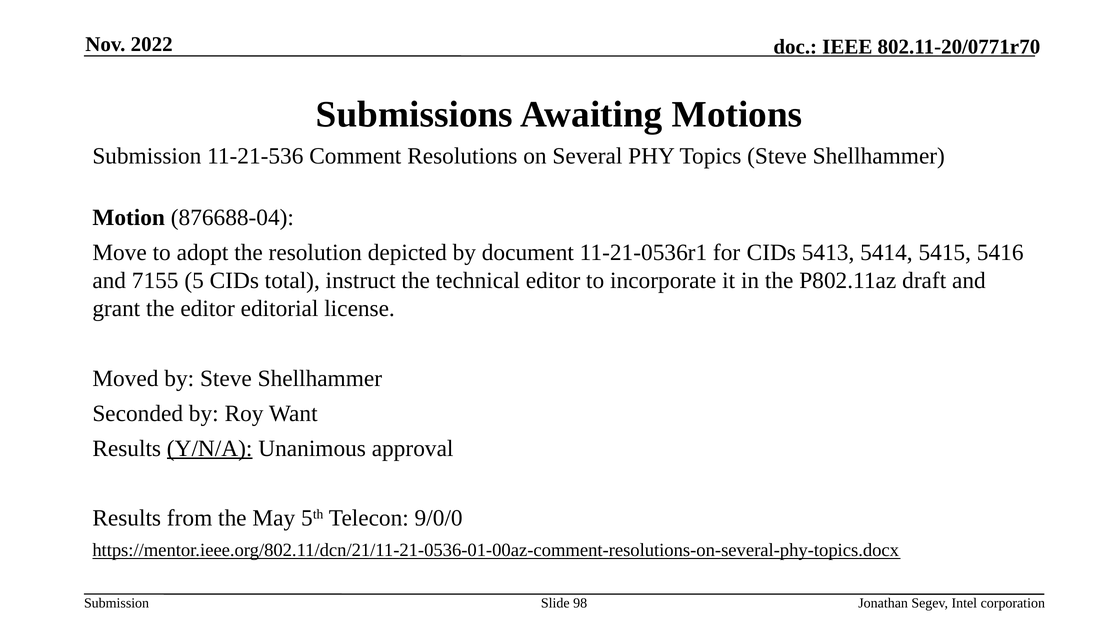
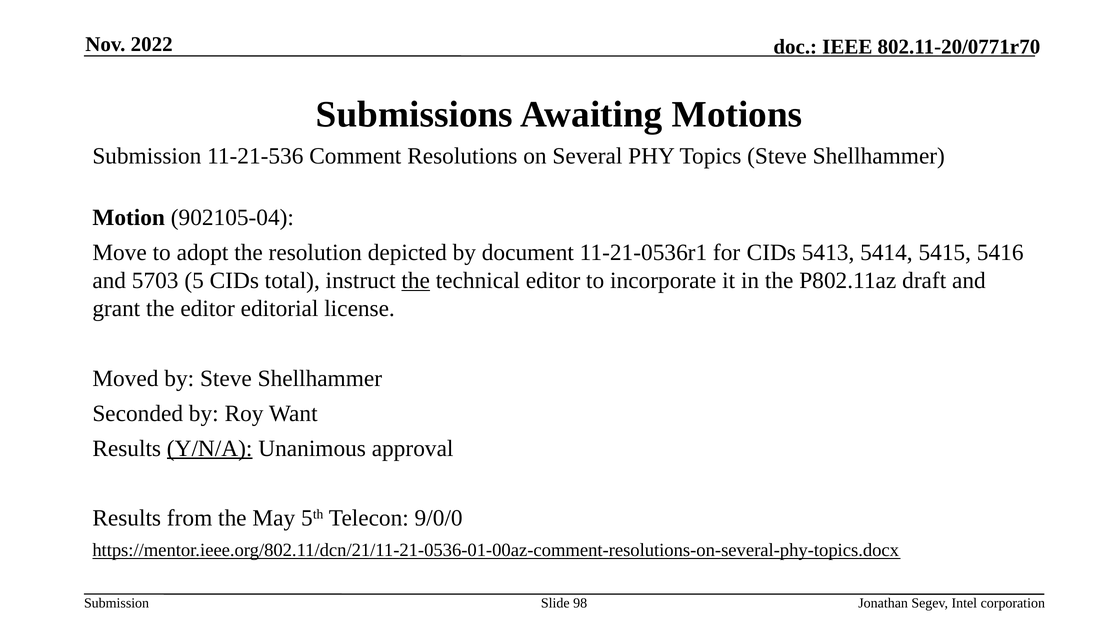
876688-04: 876688-04 -> 902105-04 (232, 218)
7155: 7155 -> 5703 (155, 281)
the underline: none -> present (416, 281)
